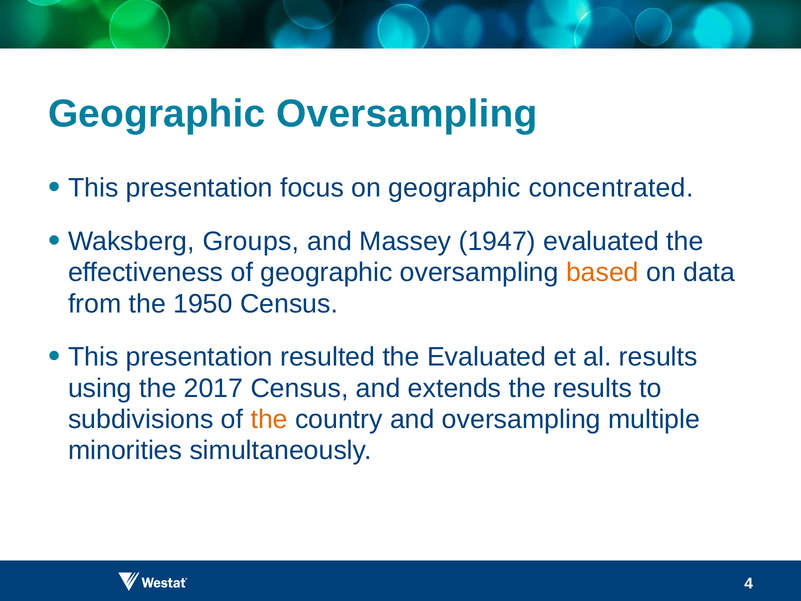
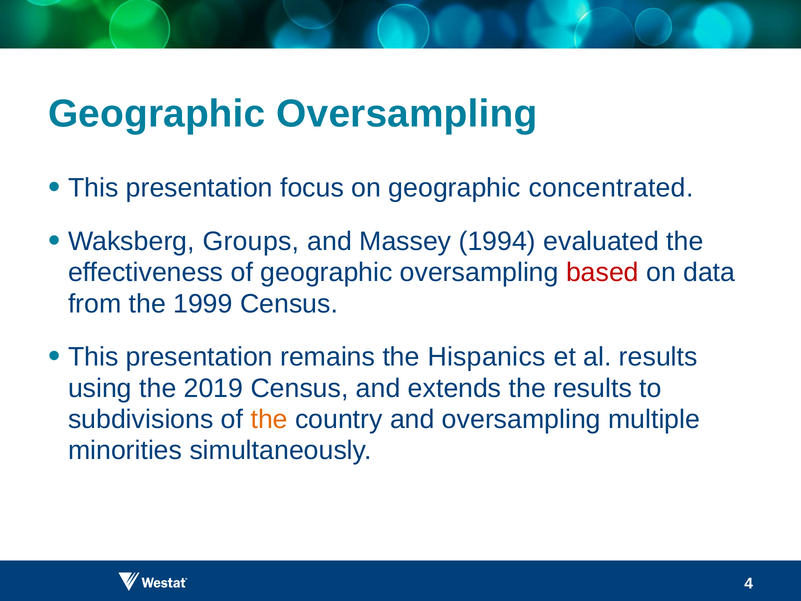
1947: 1947 -> 1994 (497, 241)
based colour: orange -> red (602, 272)
1950: 1950 -> 1999 (203, 304)
resulted: resulted -> remains (328, 357)
the Evaluated: Evaluated -> Hispanics (487, 357)
2017: 2017 -> 2019 (213, 388)
